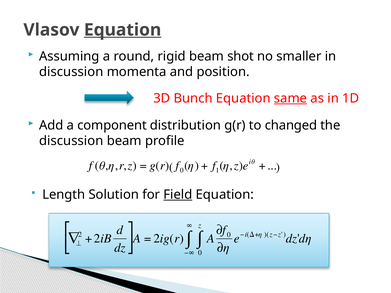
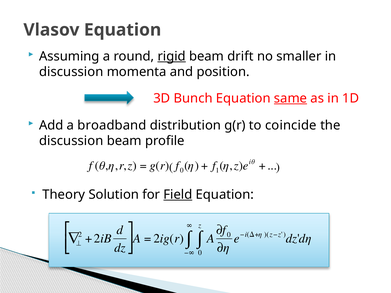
Equation underline: present -> none (123, 30)
rigid underline: none -> present (172, 56)
shot: shot -> drift (240, 56)
component: component -> broadband (112, 125)
changed: changed -> coincide (291, 125)
Length: Length -> Theory (64, 195)
